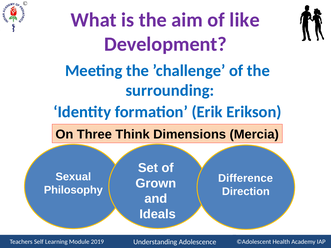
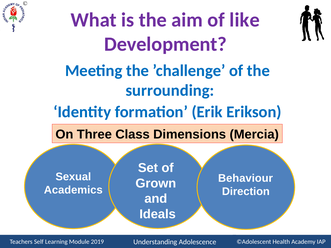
Think: Think -> Class (133, 134)
Difference: Difference -> Behaviour (246, 178)
Philosophy: Philosophy -> Academics (73, 190)
